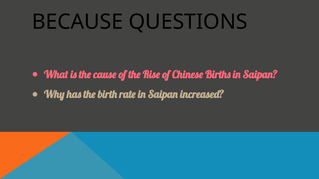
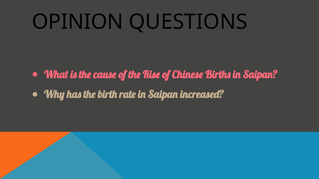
BECAUSE: BECAUSE -> OPINION (78, 22)
